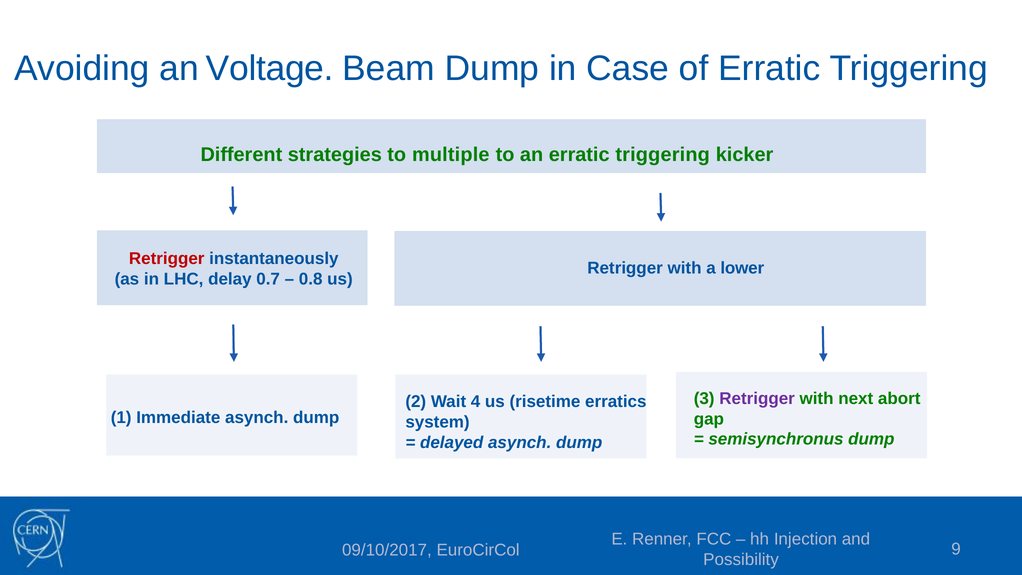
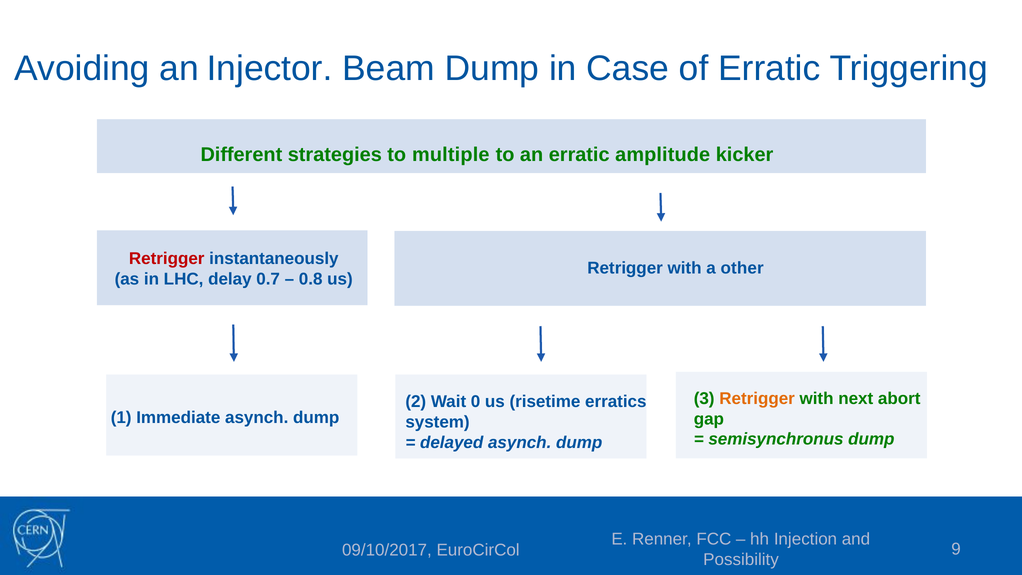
Voltage: Voltage -> Injector (270, 68)
an erratic triggering: triggering -> amplitude (663, 155)
lower: lower -> other (742, 268)
Retrigger colour: purple -> orange (757, 398)
4: 4 -> 0 (476, 401)
